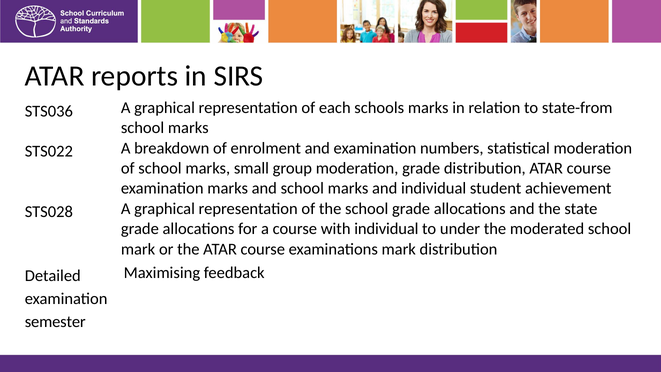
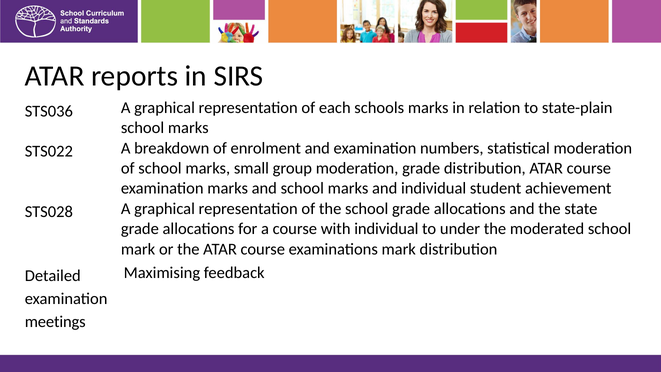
state-from: state-from -> state-plain (577, 108)
semester: semester -> meetings (55, 322)
